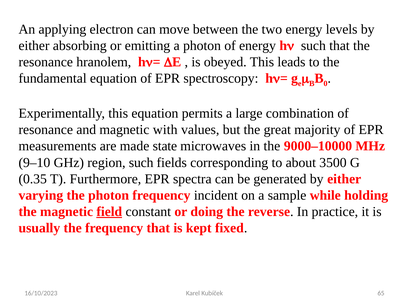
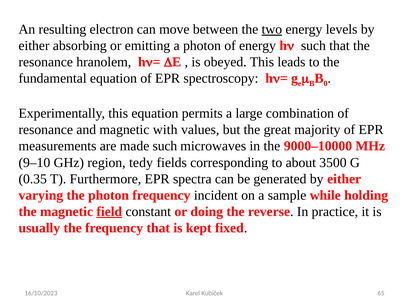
applying: applying -> resulting (62, 29)
two underline: none -> present (272, 29)
made state: state -> such (165, 146)
region such: such -> tedy (141, 162)
